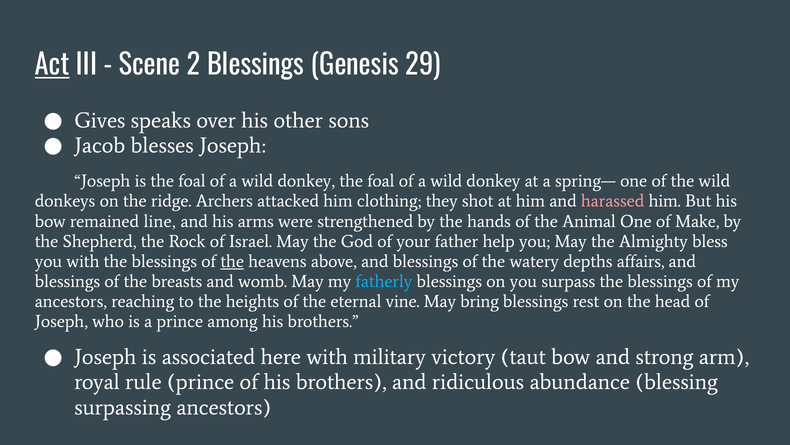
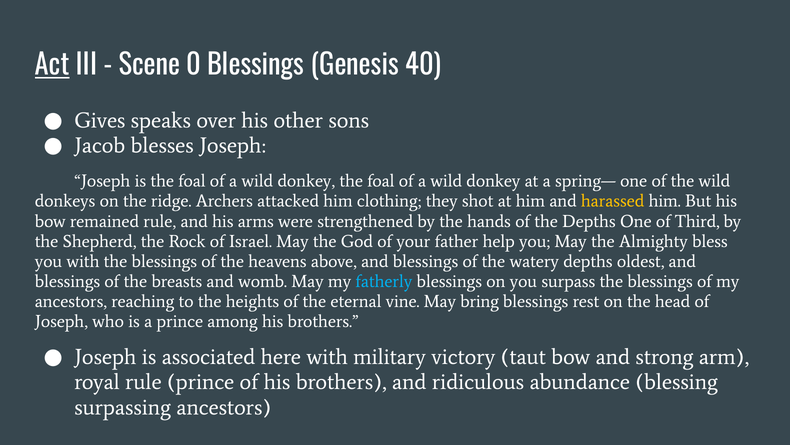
2: 2 -> 0 (194, 65)
29: 29 -> 40 (423, 65)
harassed colour: pink -> yellow (613, 201)
remained line: line -> rule (160, 221)
the Animal: Animal -> Depths (589, 221)
Make: Make -> Third (697, 221)
the underline: present -> none (232, 261)
affairs: affairs -> oldest (641, 261)
